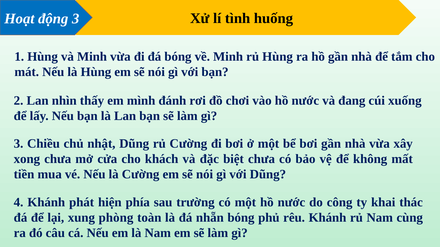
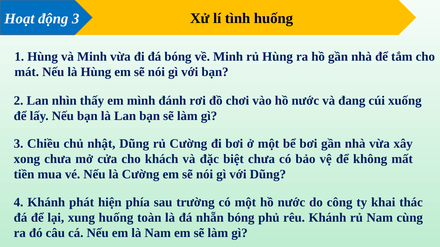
xung phòng: phòng -> huống (116, 218)
